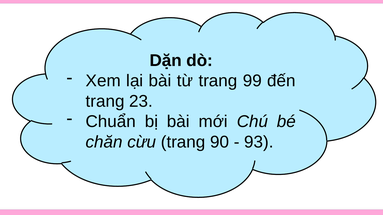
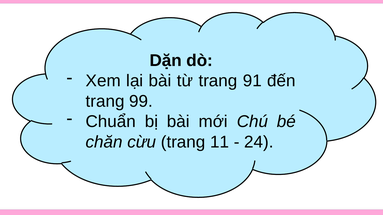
99: 99 -> 91 (252, 81)
23: 23 -> 99 (141, 101)
90: 90 -> 11 (220, 142)
93: 93 -> 24 (259, 142)
